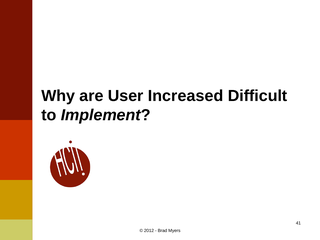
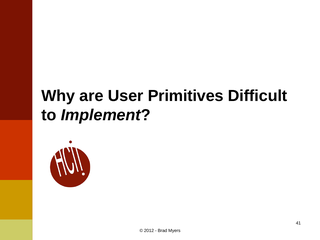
Increased: Increased -> Primitives (186, 96)
